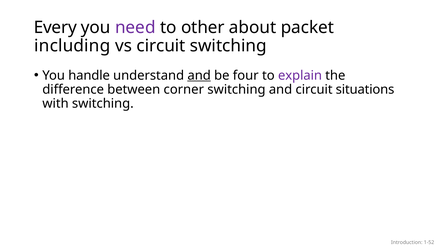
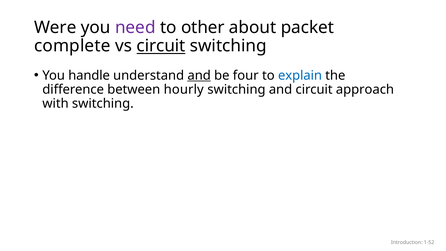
Every: Every -> Were (55, 27)
including: including -> complete (72, 46)
circuit underline: none -> present (161, 46)
explain colour: purple -> blue (300, 75)
corner: corner -> hourly (184, 89)
situations: situations -> approach (365, 89)
